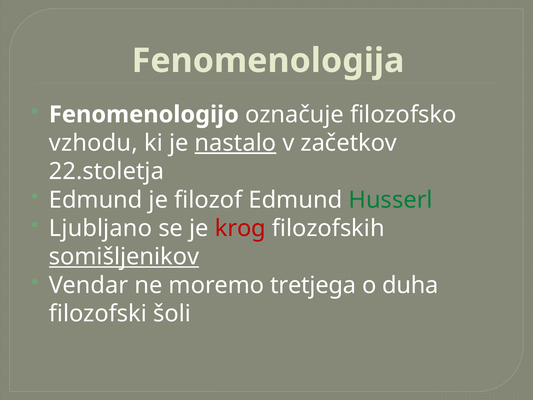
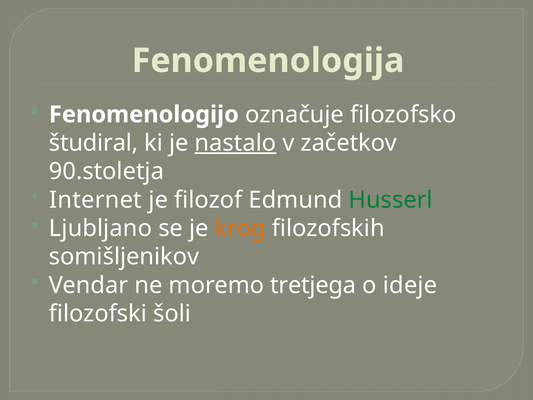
vzhodu: vzhodu -> študiral (94, 143)
22.stoletja: 22.stoletja -> 90.stoletja (106, 171)
Edmund: Edmund -> Internet (96, 200)
krog colour: red -> orange (240, 228)
somišljenikov underline: present -> none (124, 257)
duha: duha -> ideje (410, 285)
